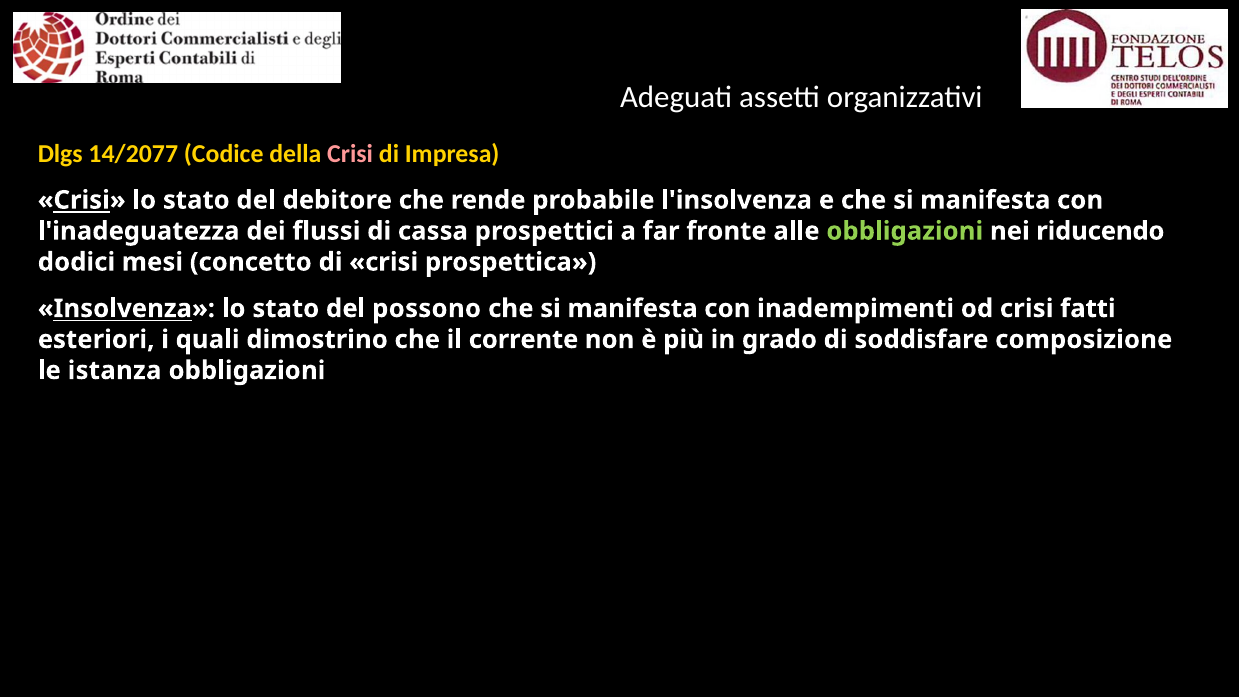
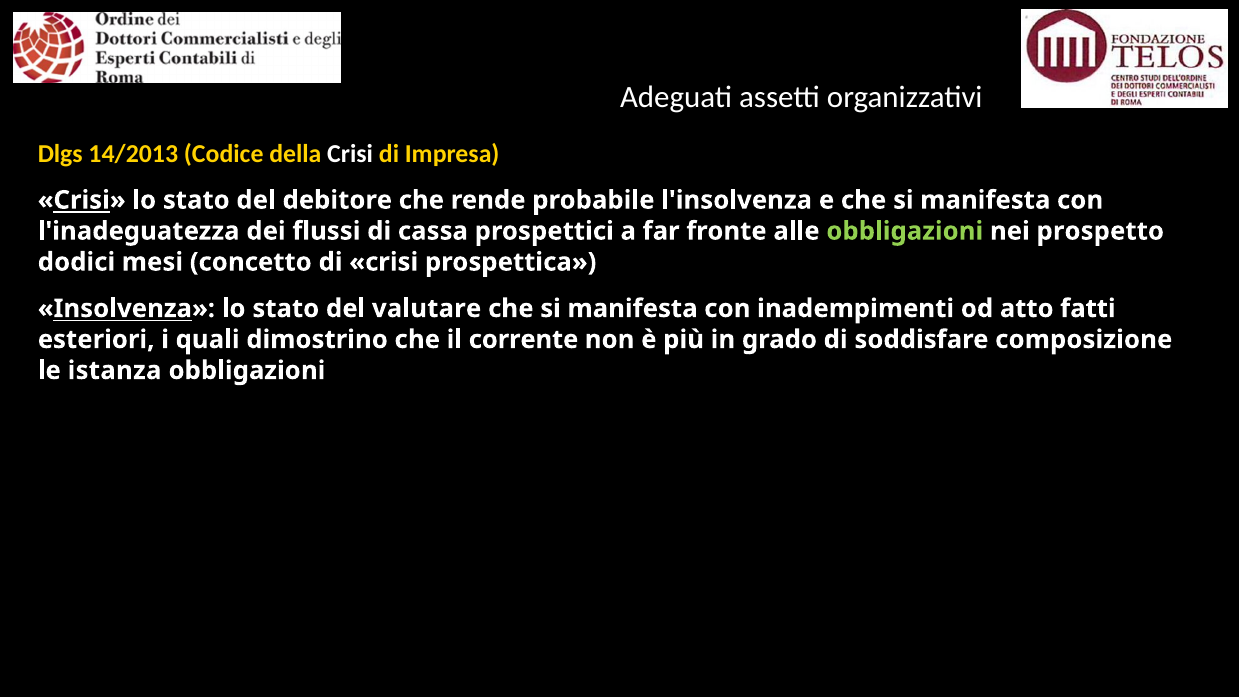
14/2077: 14/2077 -> 14/2013 (133, 154)
Crisi colour: pink -> white (350, 154)
riducendo: riducendo -> prospetto (1100, 231)
possono: possono -> valutare (427, 309)
od crisi: crisi -> atto (1027, 309)
